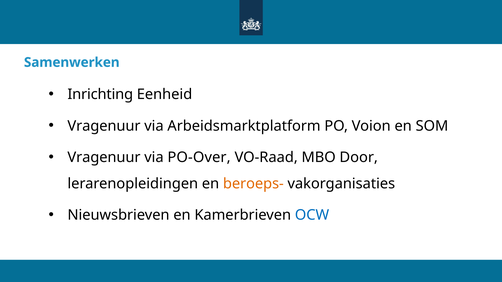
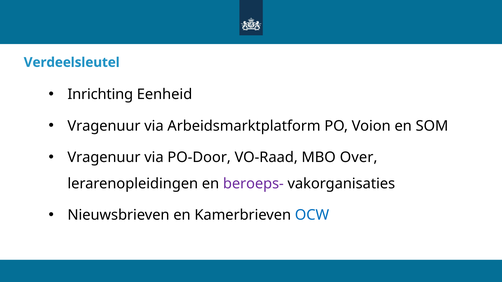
Samenwerken: Samenwerken -> Verdeelsleutel (72, 62)
PO-Over: PO-Over -> PO-Door (199, 158)
Door: Door -> Over (359, 158)
beroeps- colour: orange -> purple (253, 184)
